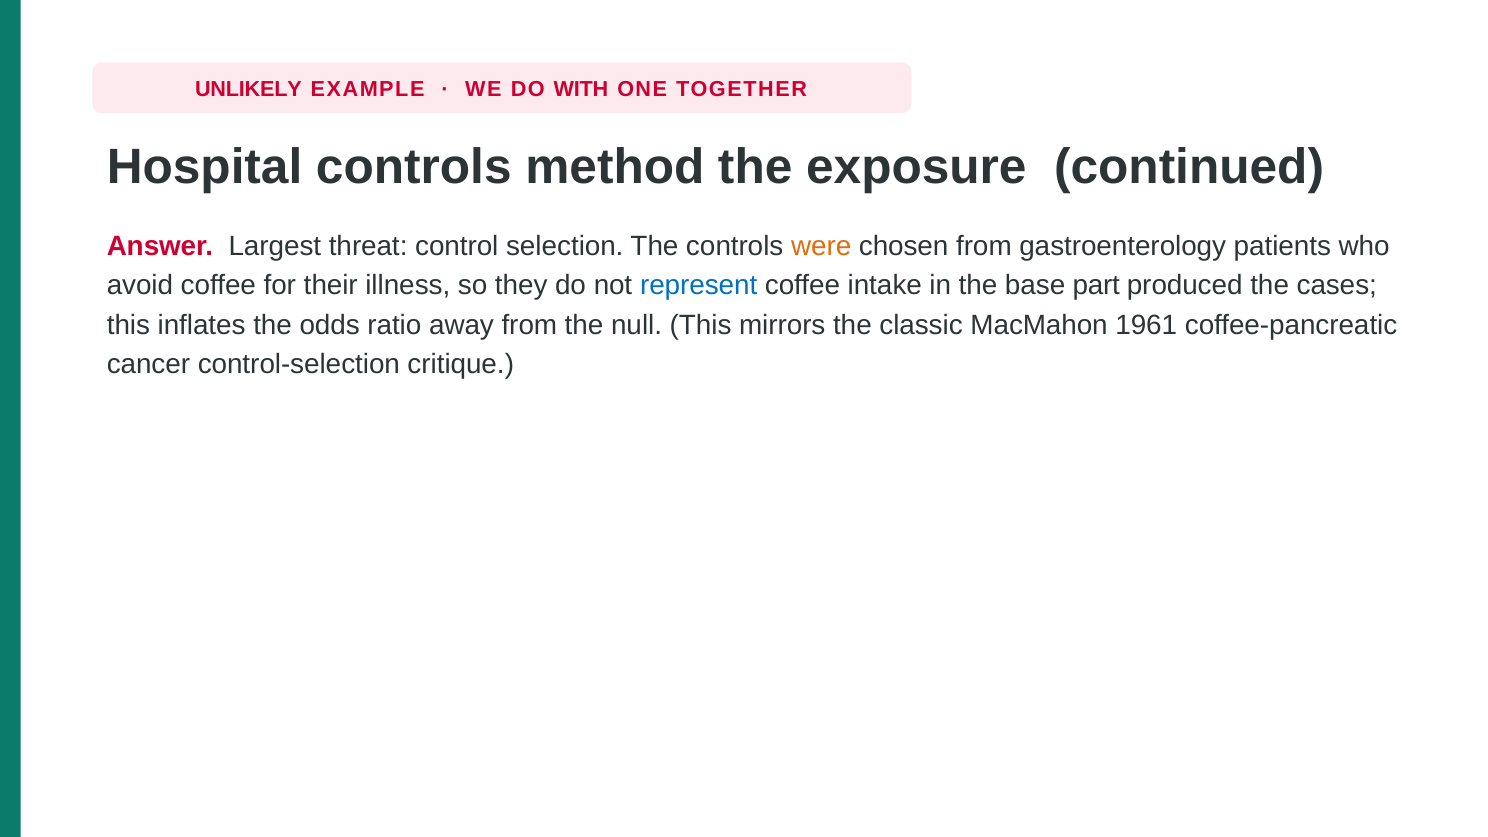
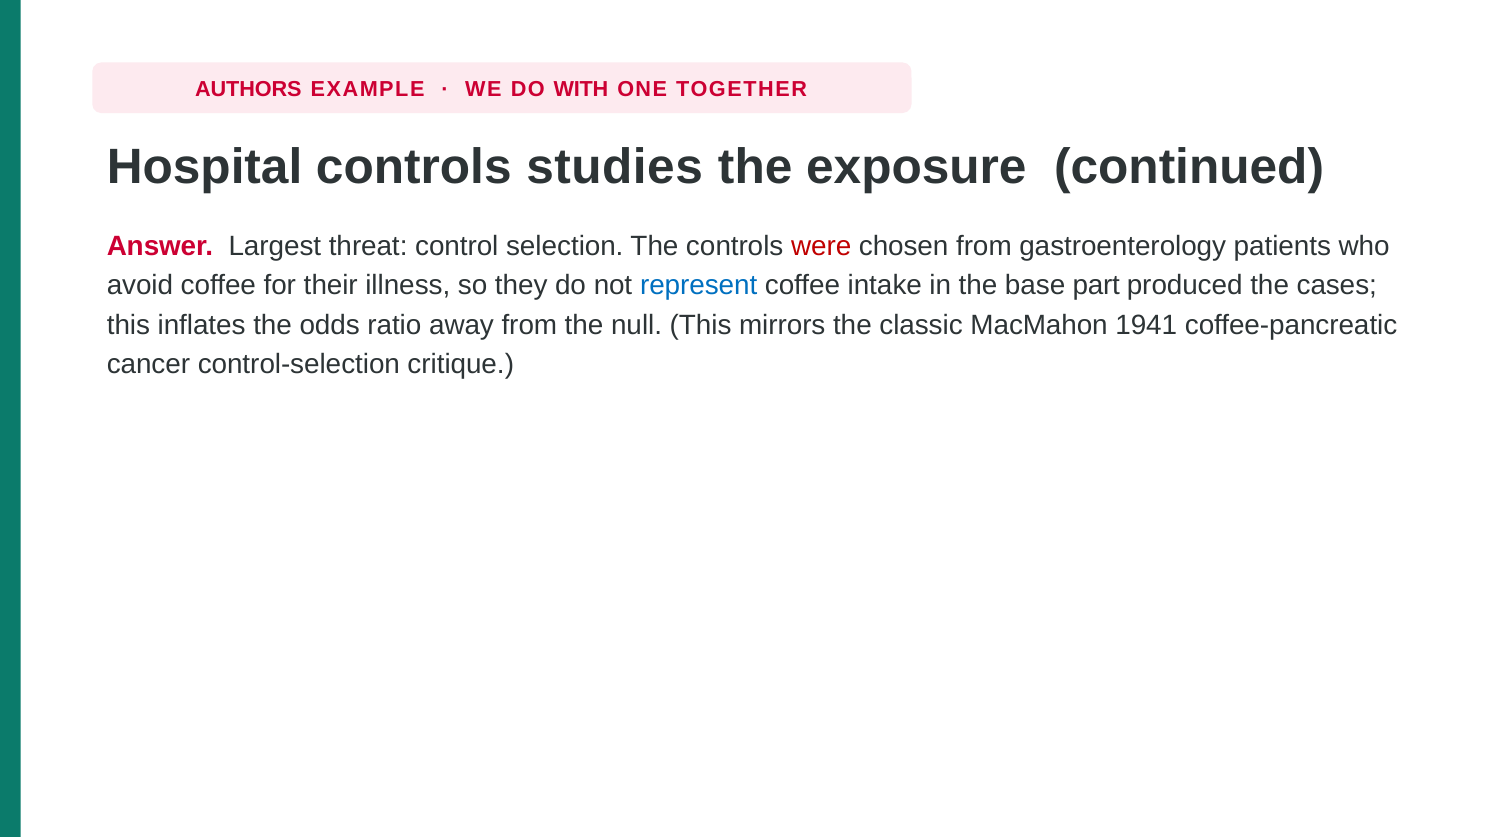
UNLIKELY: UNLIKELY -> AUTHORS (248, 89)
method: method -> studies (615, 167)
were colour: orange -> red (821, 246)
1961: 1961 -> 1941 (1146, 325)
